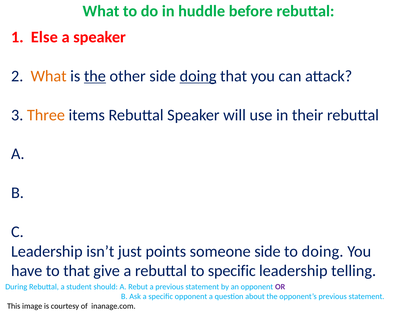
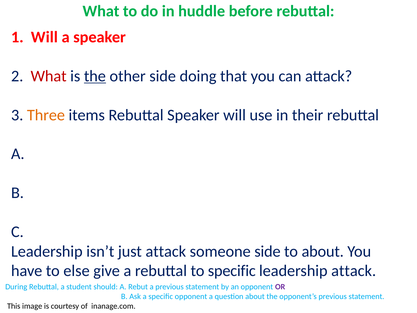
1 Else: Else -> Will (44, 37)
What colour: orange -> red (49, 76)
doing underline: present -> none (198, 76)
just points: points -> attack (166, 251)
to doing: doing -> about (323, 251)
to that: that -> else (77, 271)
leadership telling: telling -> attack (354, 271)
